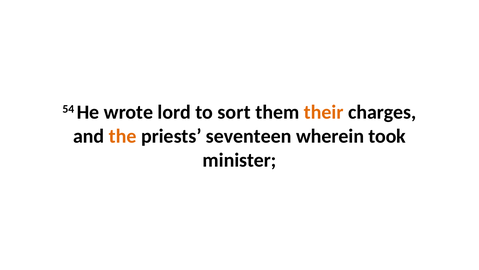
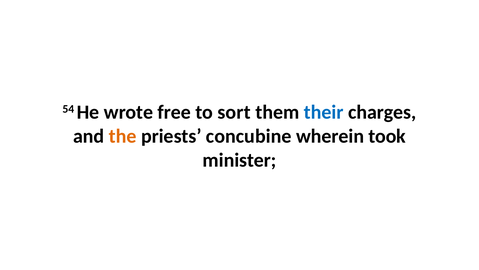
lord: lord -> free (174, 112)
their colour: orange -> blue (324, 112)
seventeen: seventeen -> concubine (249, 136)
